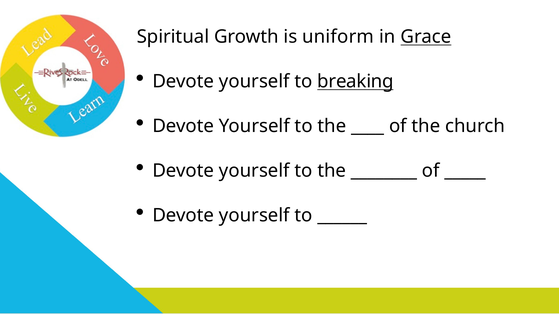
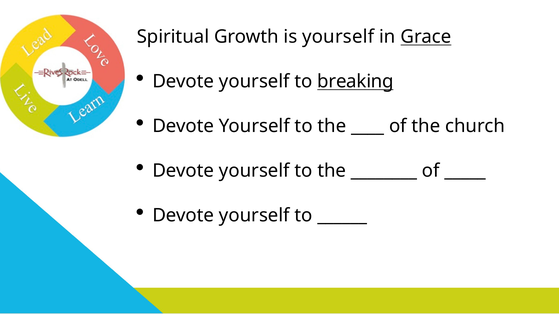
is uniform: uniform -> yourself (338, 37)
